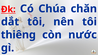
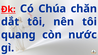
thiêng: thiêng -> quang (18, 35)
